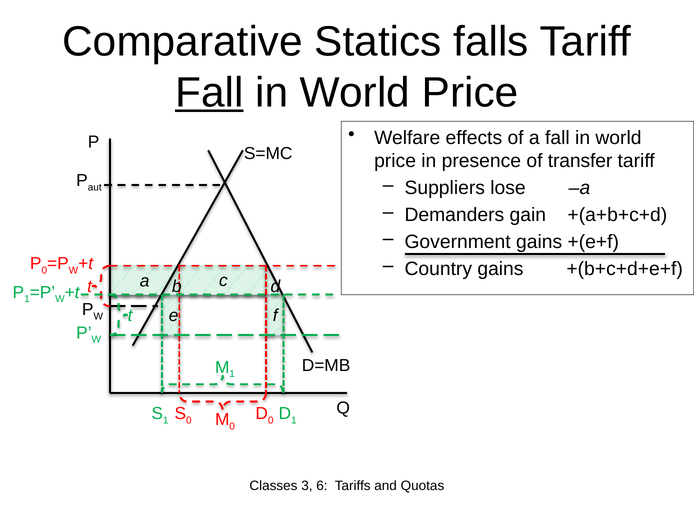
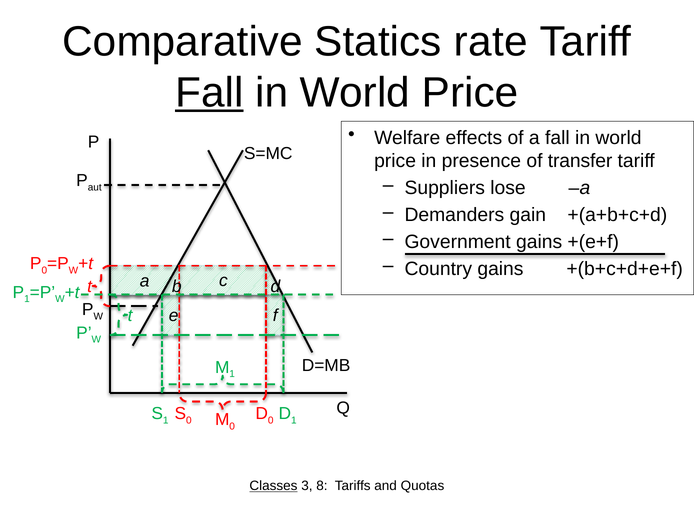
falls: falls -> rate (491, 42)
Classes underline: none -> present (273, 487)
6: 6 -> 8 (322, 487)
